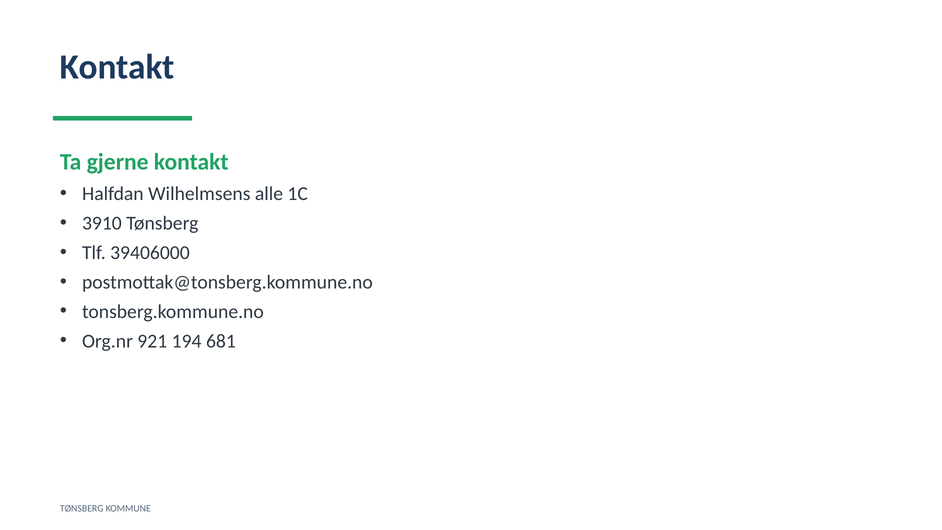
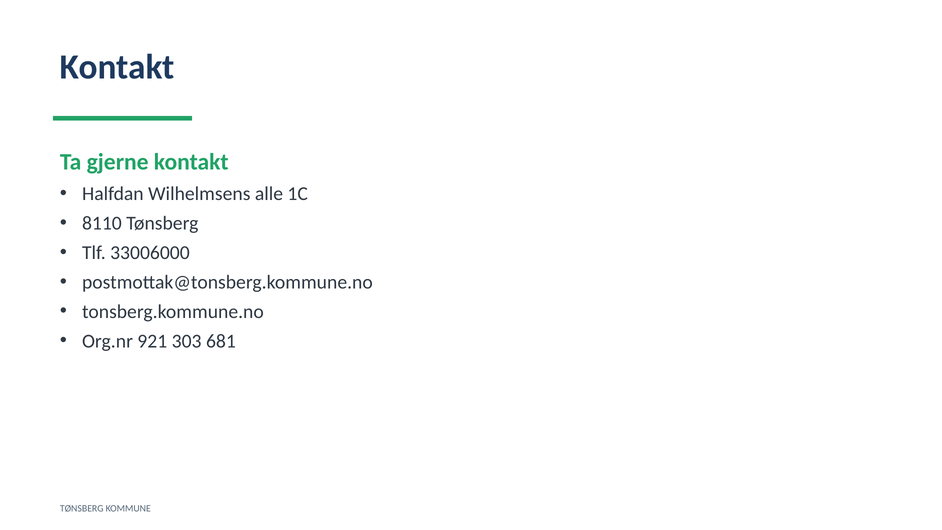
3910: 3910 -> 8110 (102, 223)
39406000: 39406000 -> 33006000 (150, 253)
194: 194 -> 303 (187, 341)
